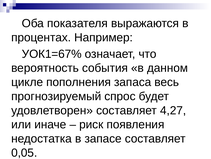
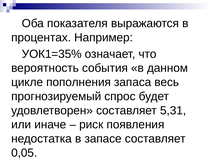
УОК1=67%: УОК1=67% -> УОК1=35% (52, 54)
4,27: 4,27 -> 5,31 (173, 110)
